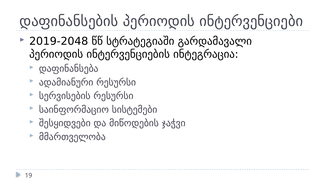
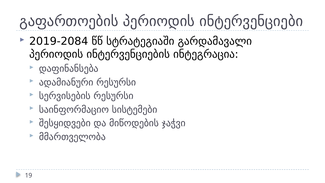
დაფინანსების: დაფინანსების -> გაფართოების (69, 21)
2019-2048: 2019-2048 -> 2019-2084 (59, 41)
